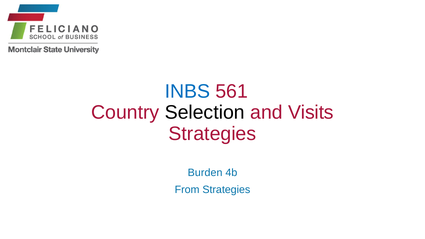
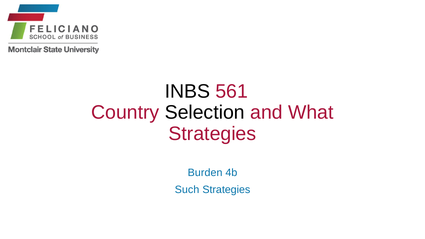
INBS colour: blue -> black (187, 91)
Visits: Visits -> What (311, 113)
From: From -> Such (187, 190)
